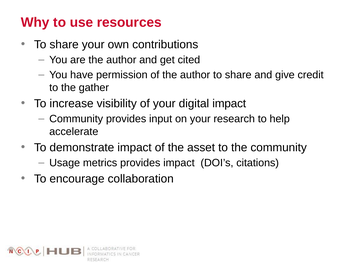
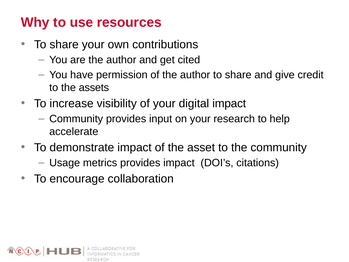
gather: gather -> assets (94, 88)
